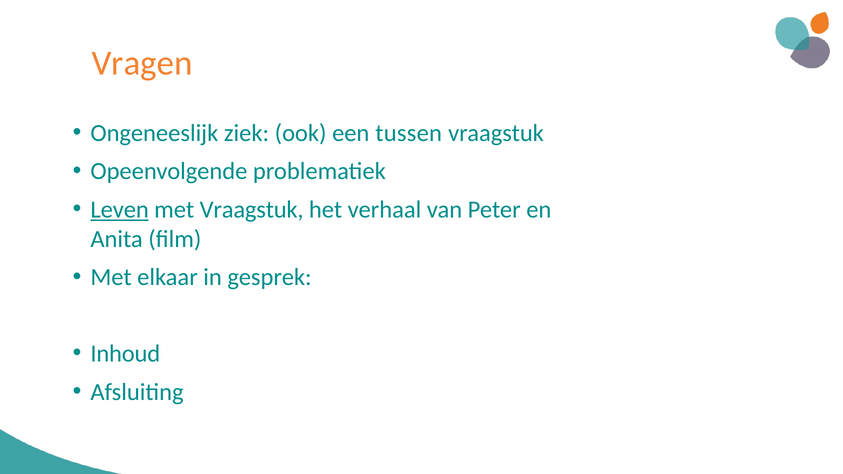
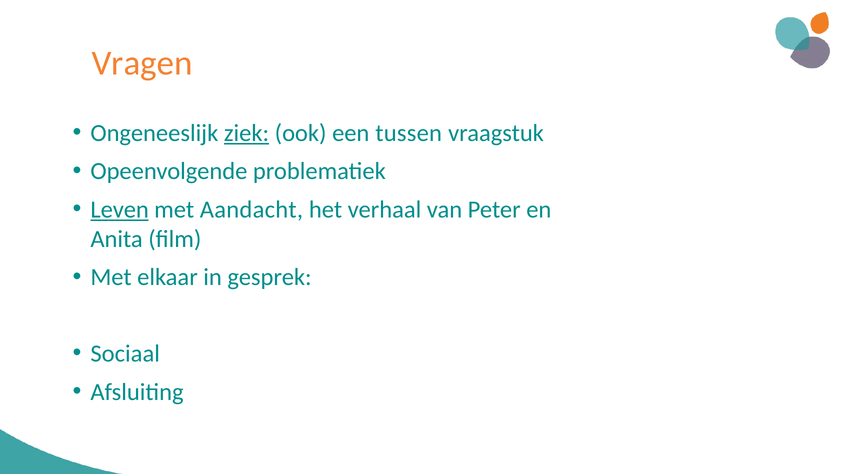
ziek underline: none -> present (247, 133)
met Vraagstuk: Vraagstuk -> Aandacht (251, 210)
Inhoud: Inhoud -> Sociaal (125, 354)
